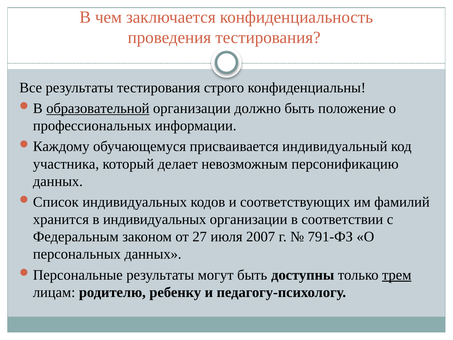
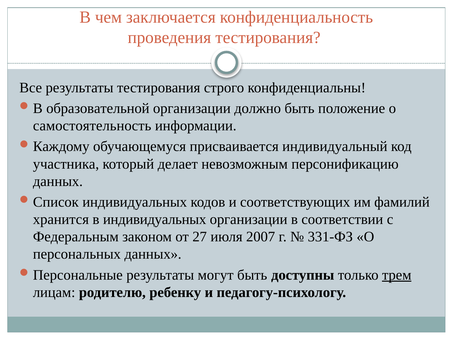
образовательной underline: present -> none (98, 108)
профессиональных: профессиональных -> самостоятельность (92, 126)
791-ФЗ: 791-ФЗ -> 331-ФЗ (330, 237)
